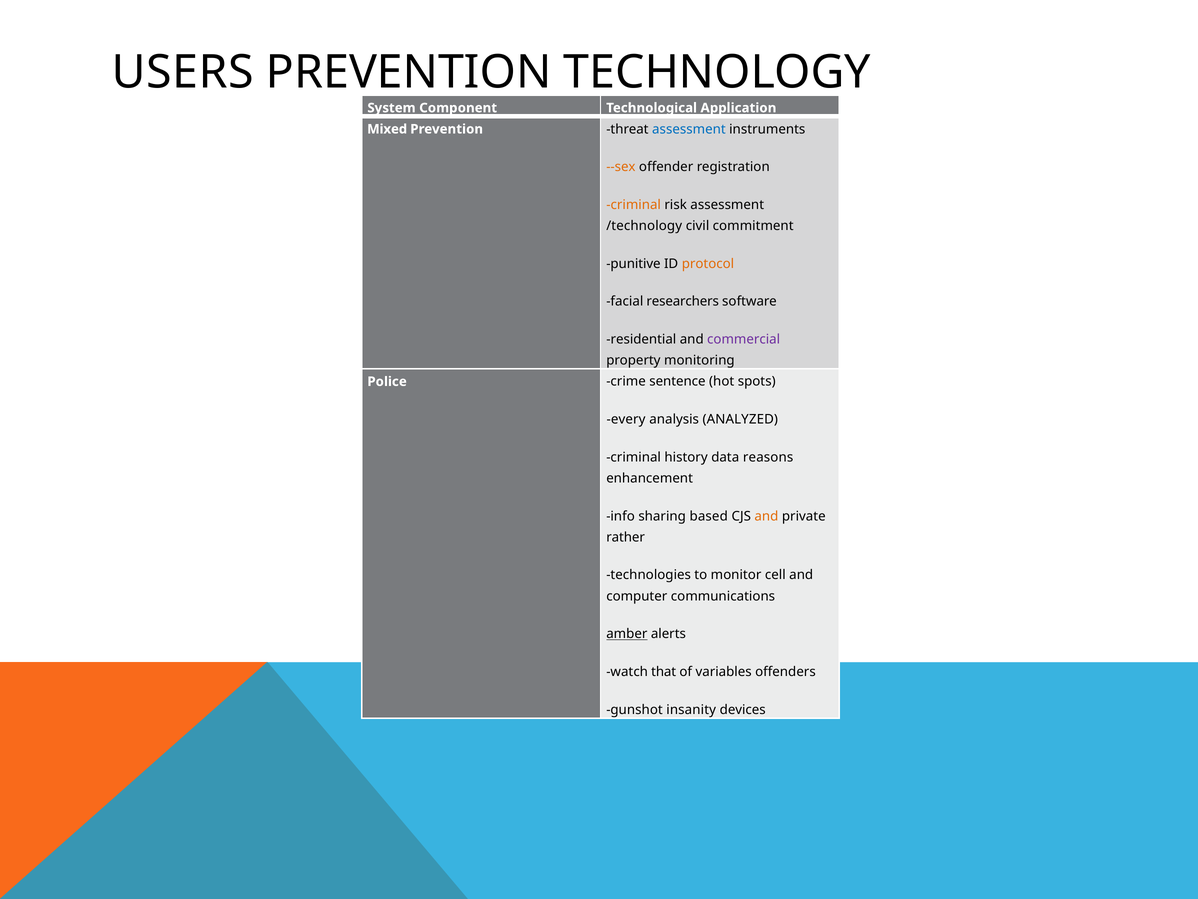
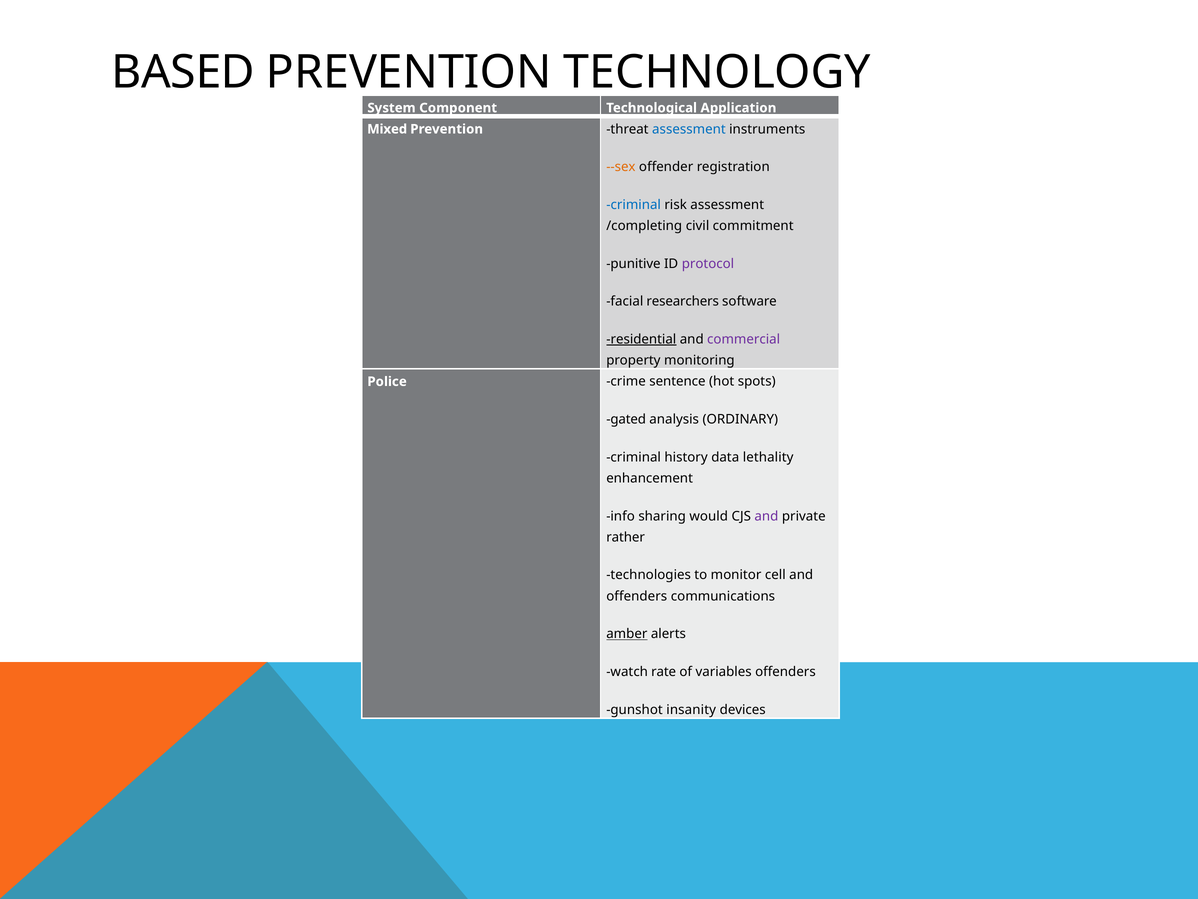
USERS: USERS -> BASED (183, 72)
criminal colour: orange -> blue (634, 205)
/technology: /technology -> /completing (644, 226)
protocol colour: orange -> purple (708, 264)
residential underline: none -> present (641, 339)
every: every -> gated (626, 419)
ANALYZED: ANALYZED -> ORDINARY (740, 419)
reasons: reasons -> lethality (768, 457)
based: based -> would (709, 516)
and colour: orange -> purple (766, 516)
computer: computer -> offenders (637, 596)
that: that -> rate (664, 671)
